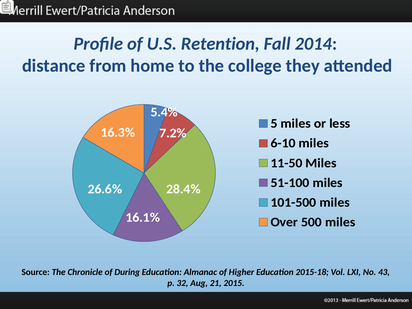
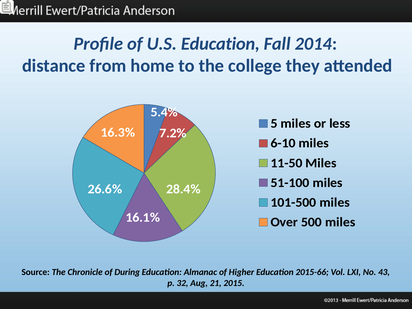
U.S Retention: Retention -> Education (220, 44)
2015-18: 2015-18 -> 2015-66 (312, 272)
